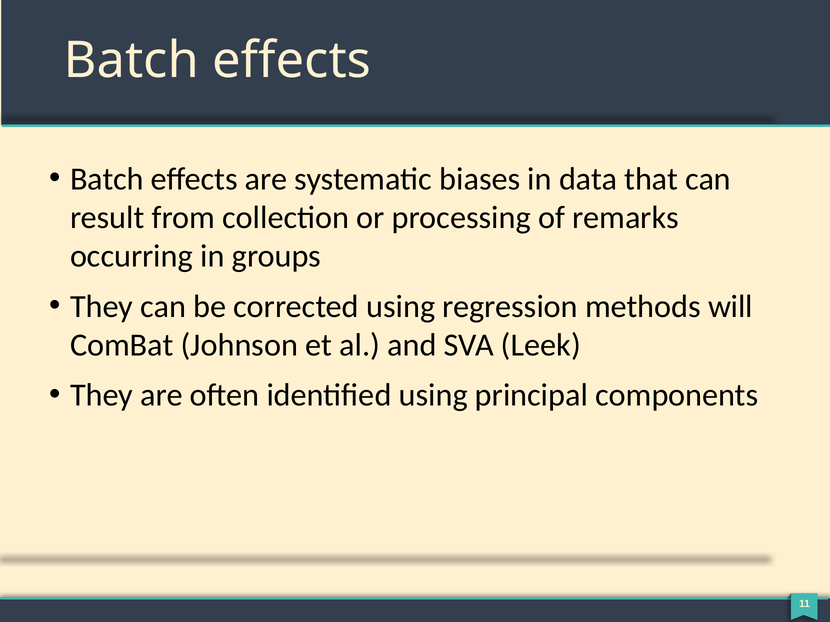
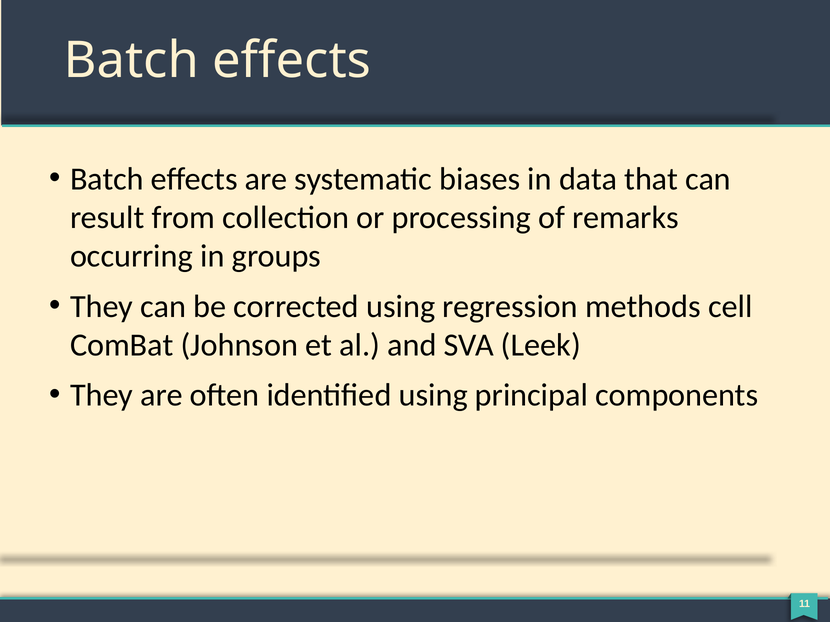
will: will -> cell (730, 307)
